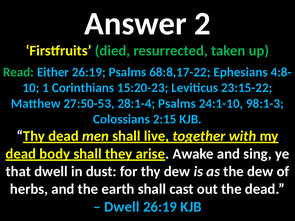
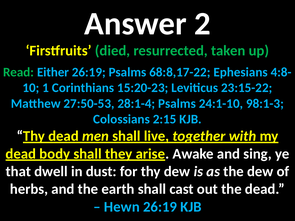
Dwell: Dwell -> Hewn (122, 207)
